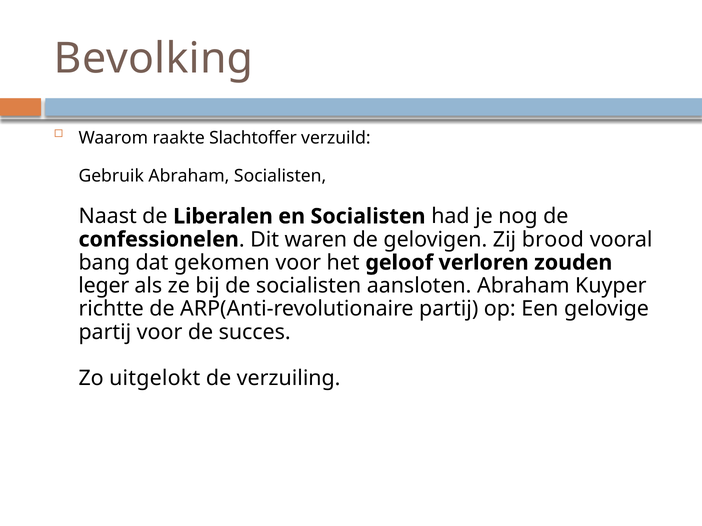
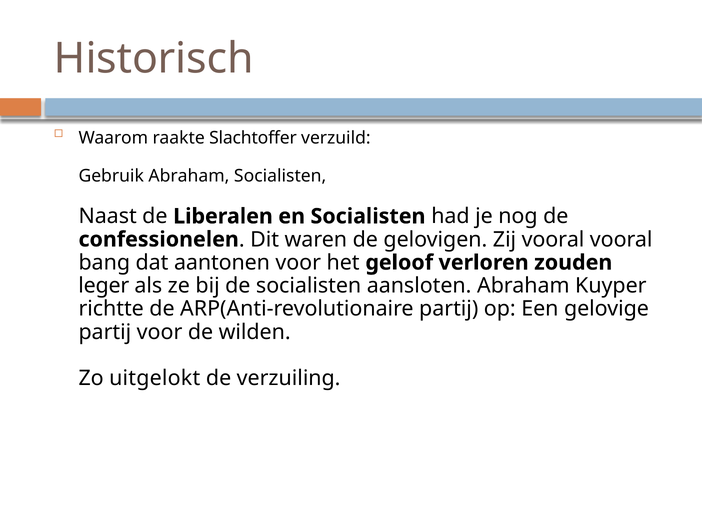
Bevolking: Bevolking -> Historisch (154, 59)
Zij brood: brood -> vooral (553, 240)
gekomen: gekomen -> aantonen (222, 263)
succes: succes -> wilden (255, 332)
